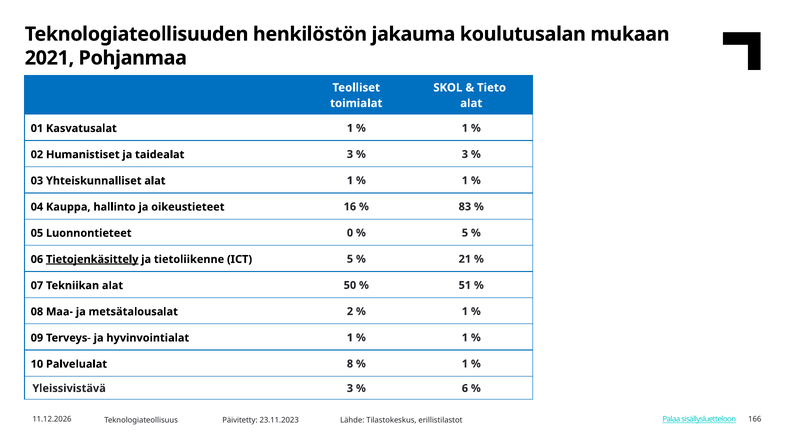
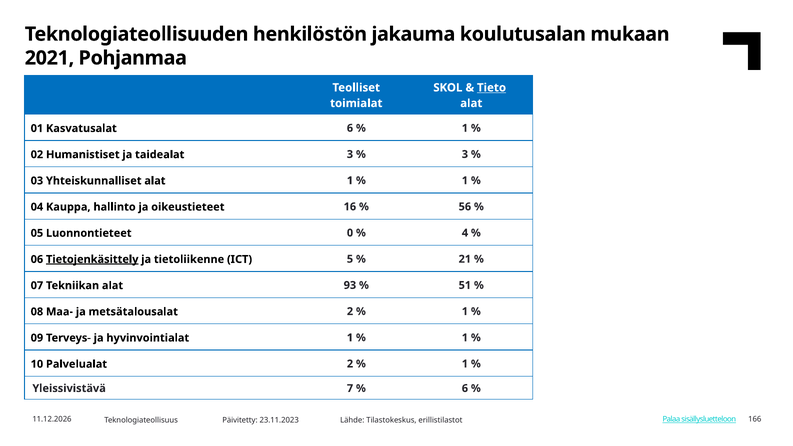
Tieto underline: none -> present (492, 88)
Kasvatusalat 1: 1 -> 6 (350, 128)
83: 83 -> 56 (465, 207)
5: 5 -> 4 (465, 233)
50: 50 -> 93 (350, 285)
Palvelualat 8: 8 -> 2 (350, 364)
Yleissivistävä 3: 3 -> 7 (350, 388)
